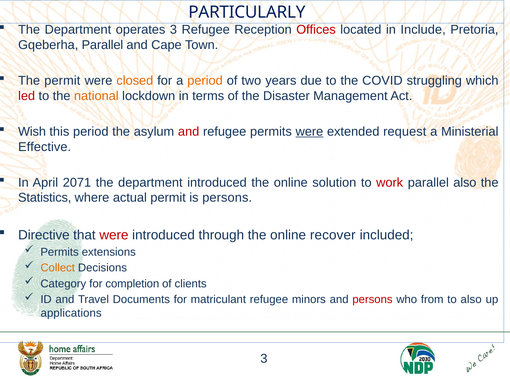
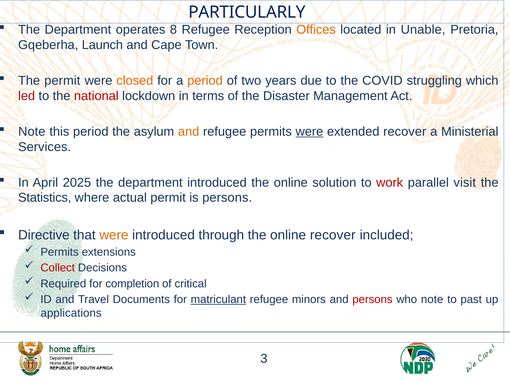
operates 3: 3 -> 8 (173, 30)
Offices colour: red -> orange (316, 30)
in Include: Include -> Unable (423, 30)
Gqeberha Parallel: Parallel -> Launch (102, 45)
national colour: orange -> red (96, 96)
Wish: Wish -> Note (32, 132)
and colour: red -> orange (189, 132)
extended request: request -> recover (405, 132)
Effective: Effective -> Services (45, 147)
2071: 2071 -> 2025 (77, 183)
parallel also: also -> visit (465, 183)
were colour: red -> orange (114, 235)
Collect colour: orange -> red (58, 268)
Category: Category -> Required (63, 284)
of clients: clients -> critical (191, 284)
matriculant underline: none -> present (218, 300)
who from: from -> note (432, 300)
to also: also -> past (471, 300)
